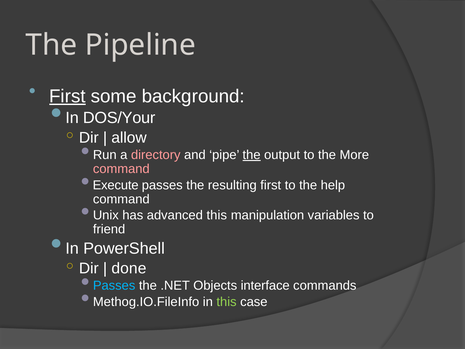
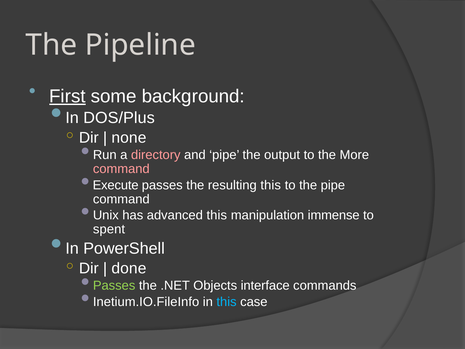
DOS/Your: DOS/Your -> DOS/Plus (119, 118)
allow: allow -> none (129, 137)
the underline: present -> none (252, 155)
resulting first: first -> this (271, 185)
the help: help -> pipe (333, 185)
variables: variables -> immense (334, 215)
friend: friend -> spent (109, 229)
Passes colour: light blue -> light green (114, 285)
Methog.IO.FileInfo: Methog.IO.FileInfo -> Inetium.IO.FileInfo (146, 302)
this colour: light green -> light blue (227, 302)
